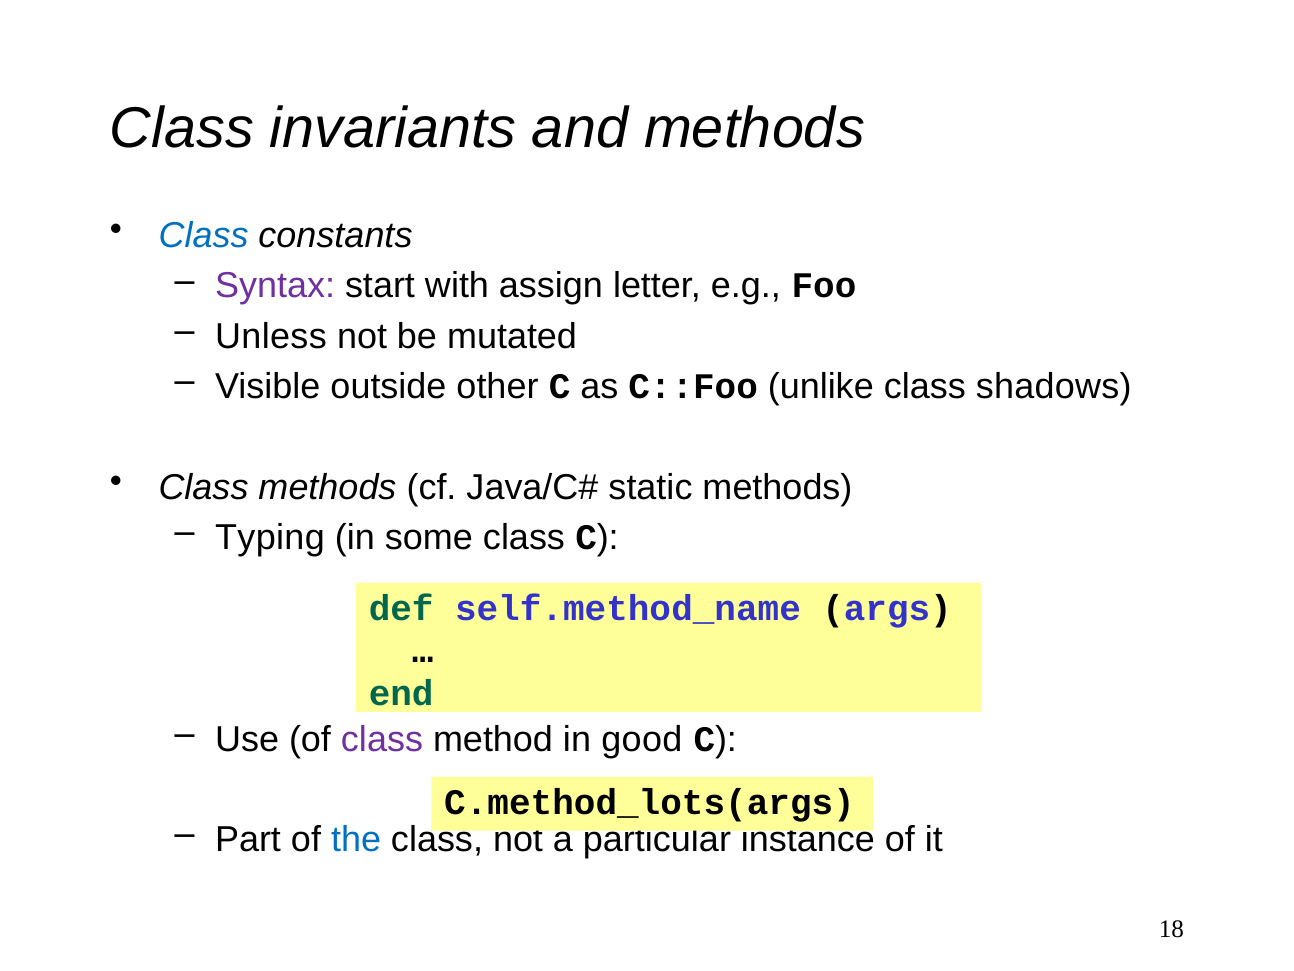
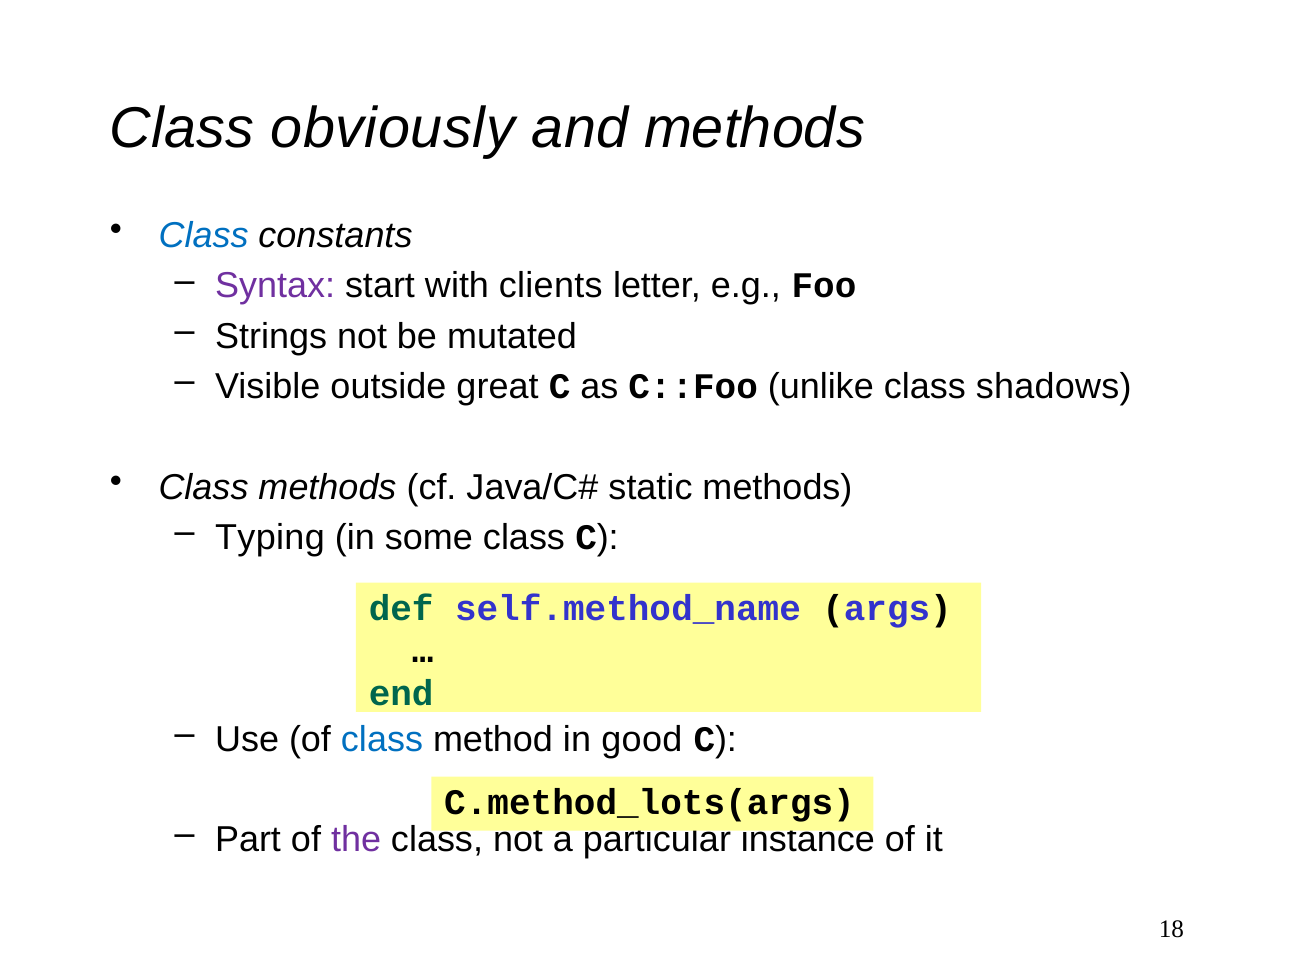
invariants: invariants -> obviously (393, 128)
assign: assign -> clients (551, 286)
Unless: Unless -> Strings (271, 336)
other: other -> great (497, 386)
class colour: purple -> blue (382, 739)
the colour: blue -> purple (356, 839)
